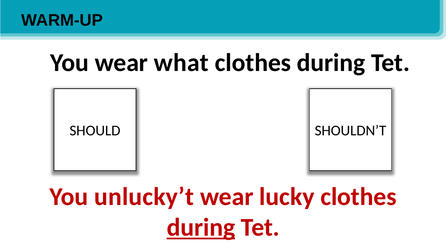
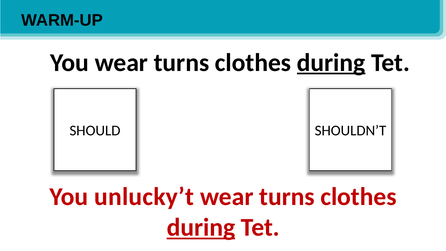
You wear what: what -> turns (181, 63)
during underline: none -> present (331, 63)
lucky: lucky -> turns (287, 197)
